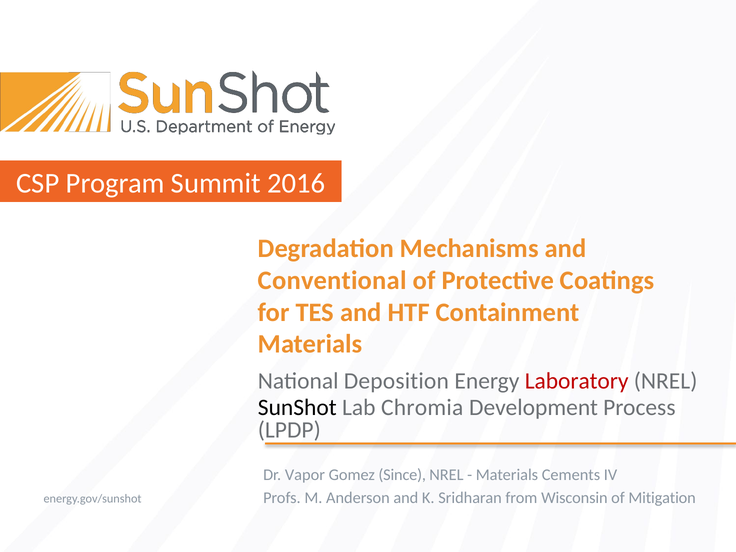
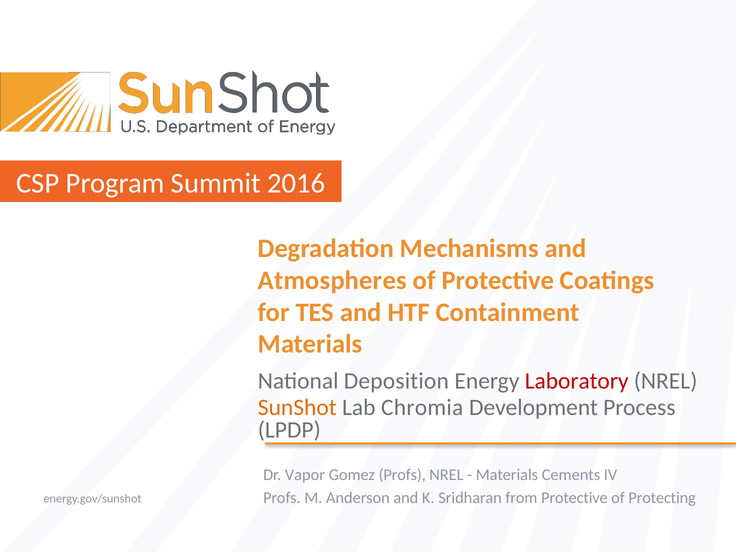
Conventional: Conventional -> Atmospheres (332, 280)
SunShot colour: black -> orange (297, 407)
Gomez Since: Since -> Profs (402, 475)
from Wisconsin: Wisconsin -> Protective (574, 498)
Mitigation: Mitigation -> Protecting (662, 498)
